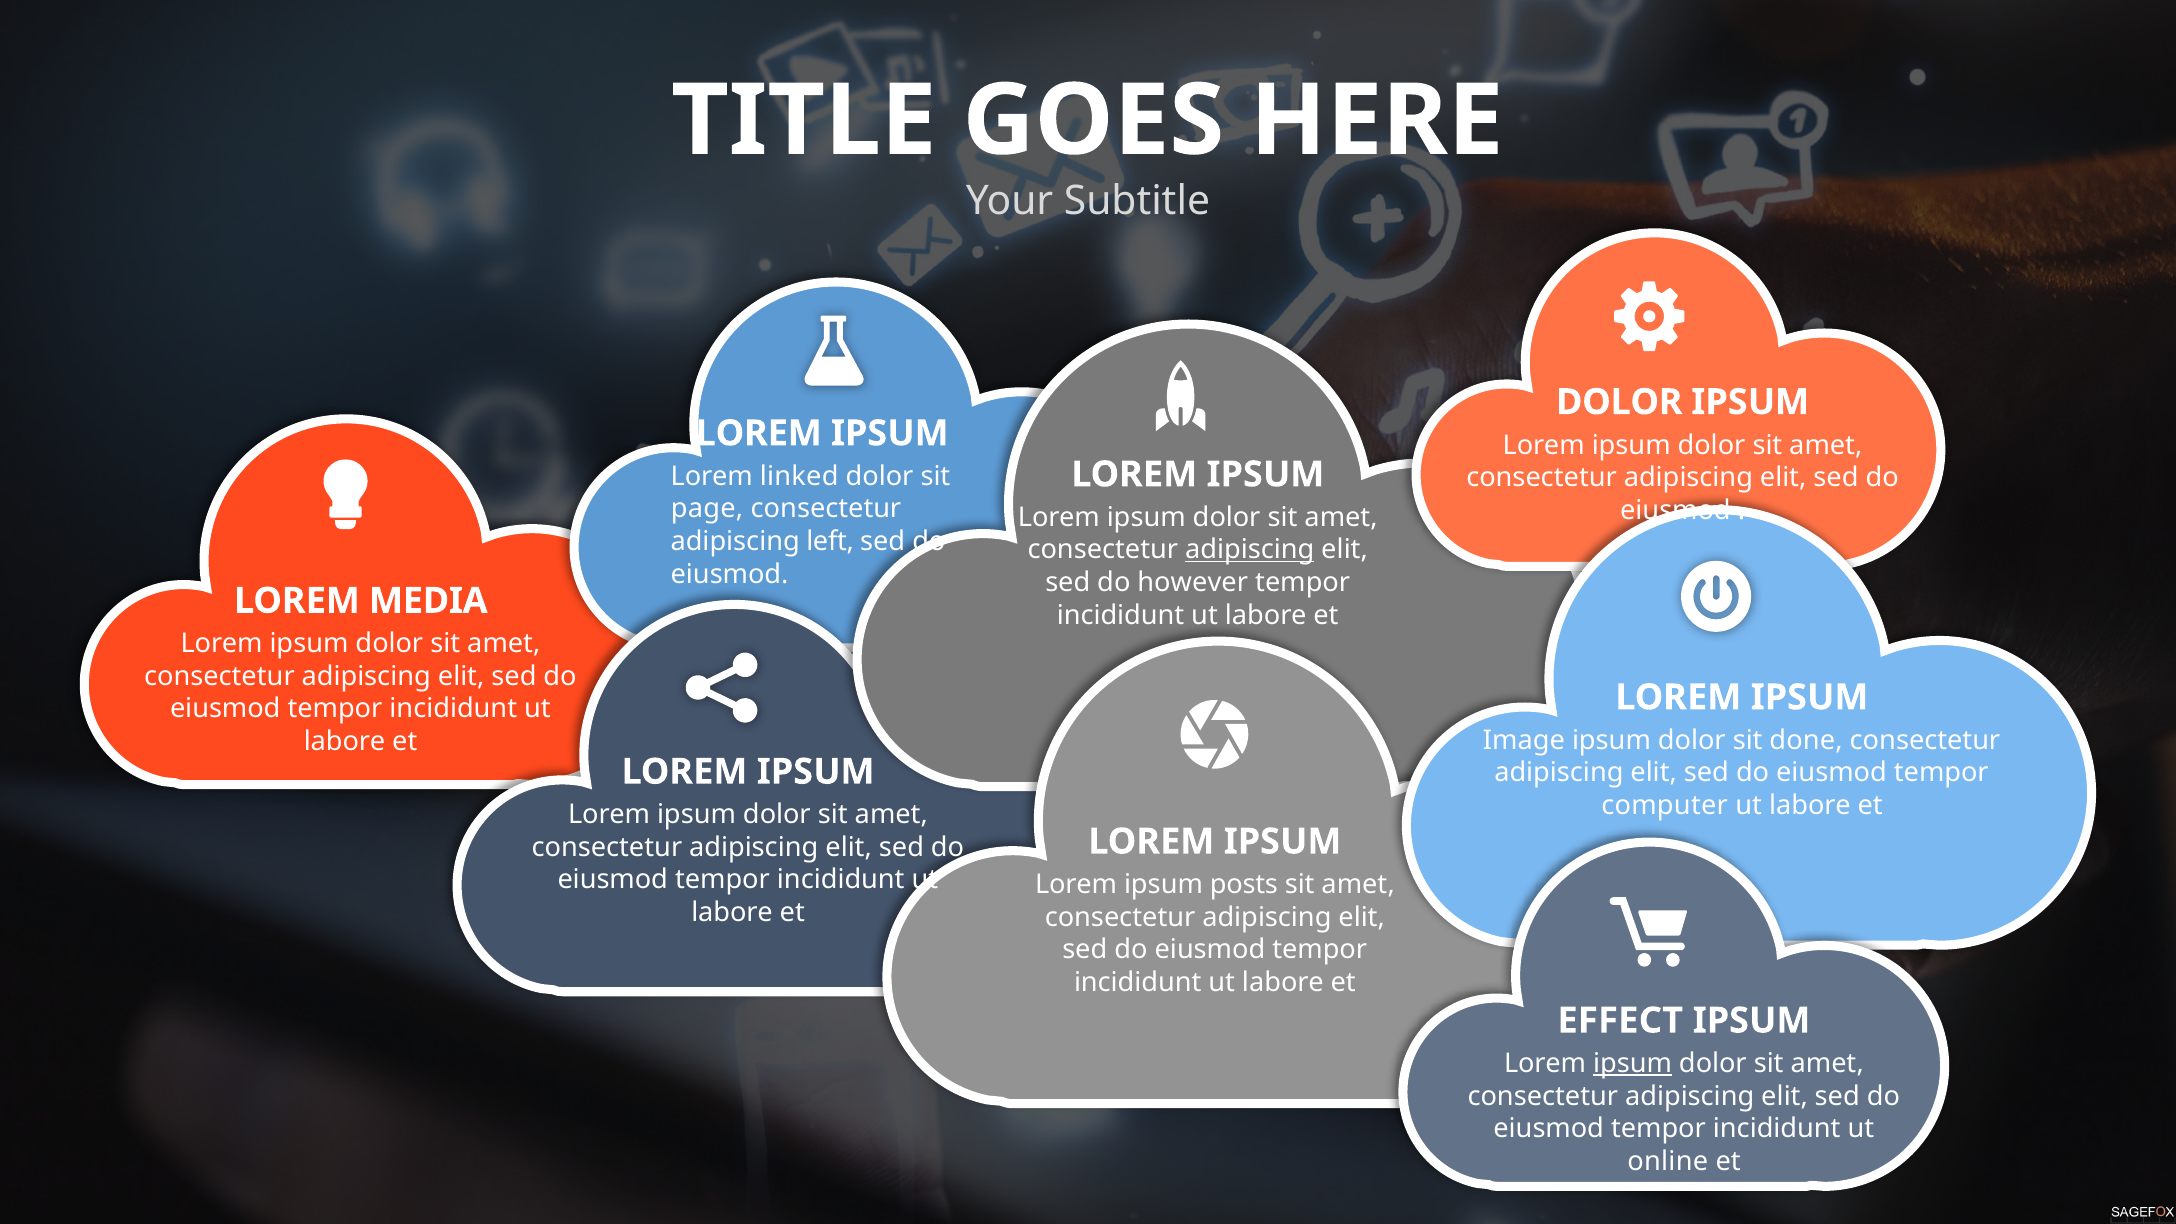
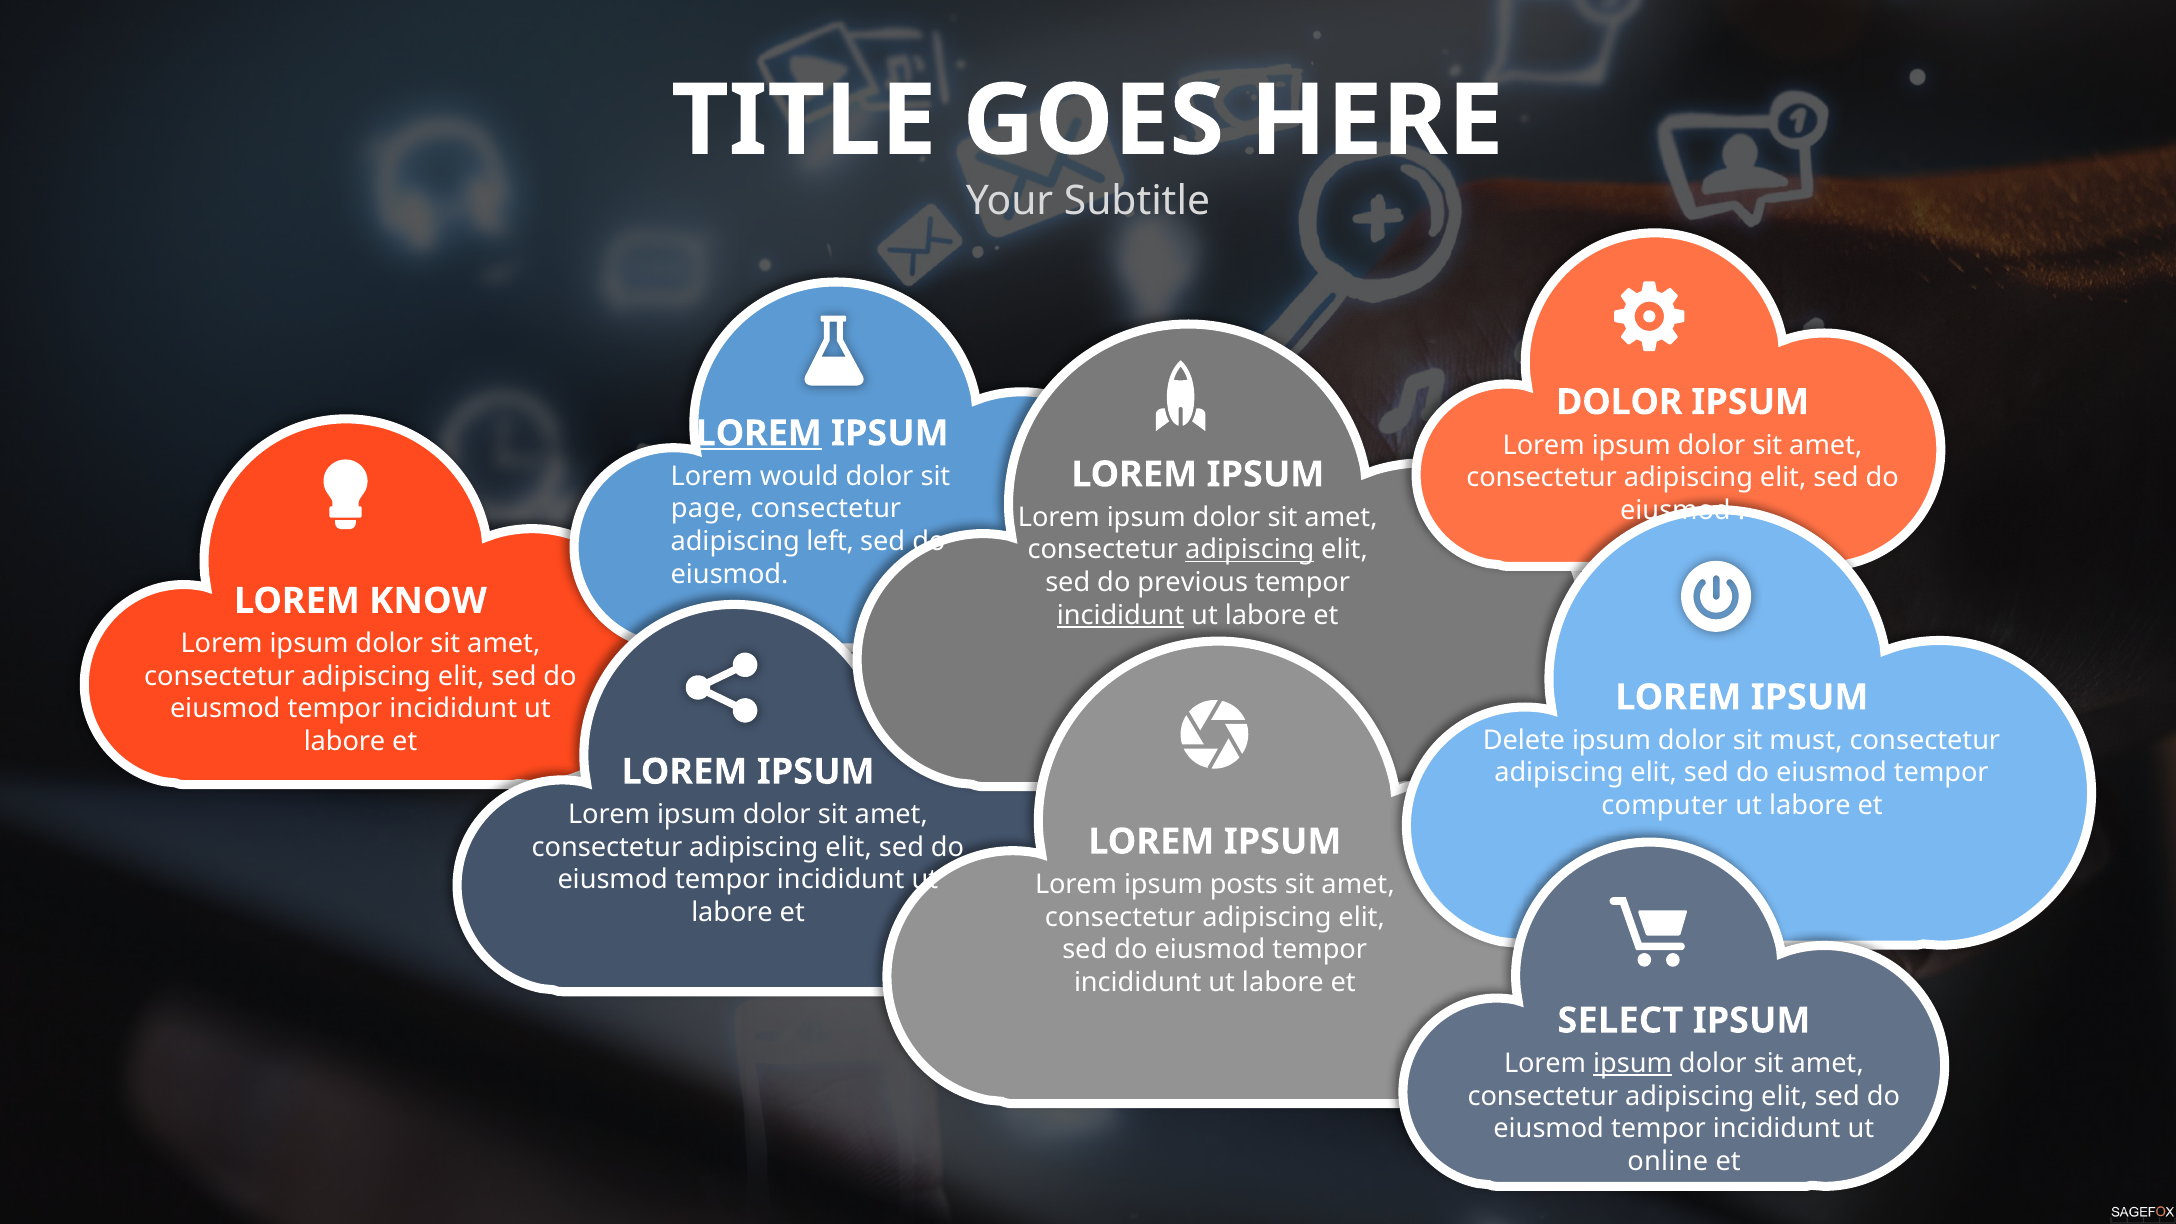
LOREM underline: none -> present (759, 433)
linked: linked -> would (799, 476)
however: however -> previous (1193, 583)
MEDIA: MEDIA -> KNOW (428, 601)
incididunt underline: none -> present (1121, 615)
Image: Image -> Delete (1524, 740)
done: done -> must (1806, 740)
EFFECT: EFFECT -> SELECT (1620, 1021)
